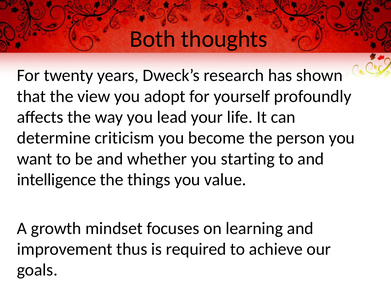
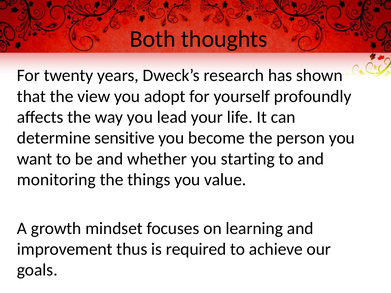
criticism: criticism -> sensitive (125, 138)
intelligence: intelligence -> monitoring (56, 180)
